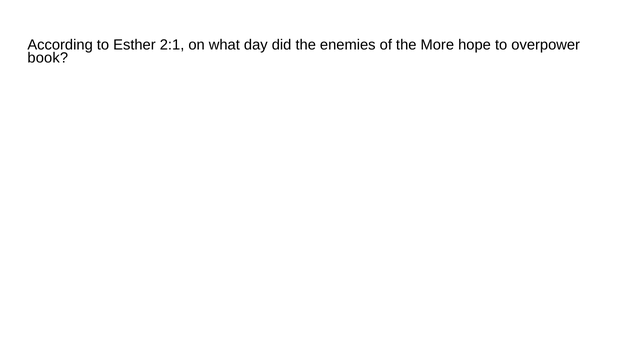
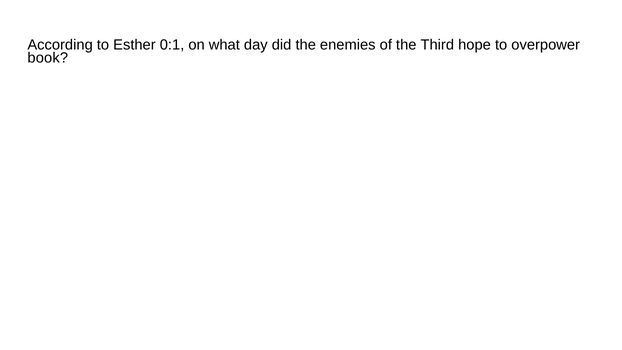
2:1: 2:1 -> 0:1 (172, 45)
More: More -> Third (437, 45)
